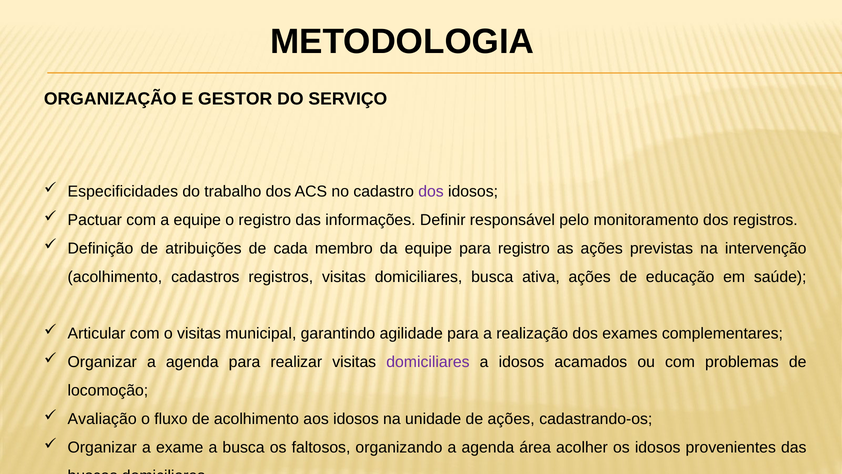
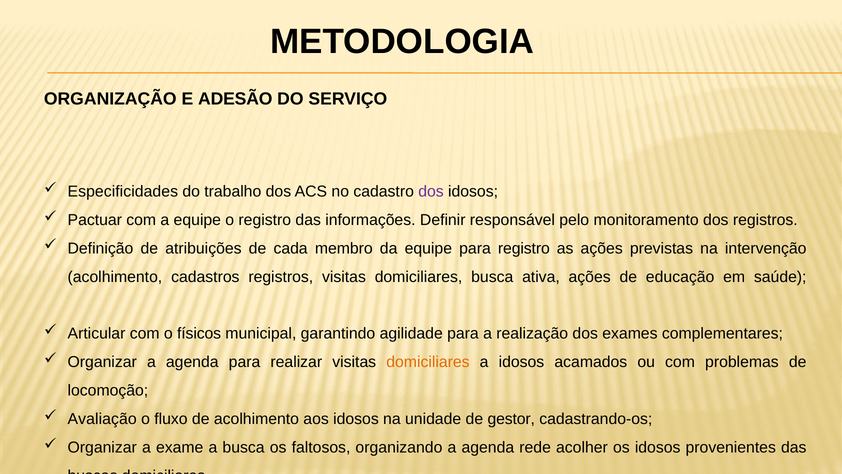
GESTOR: GESTOR -> ADESÃO (235, 99)
o visitas: visitas -> físicos (199, 333)
domiciliares colour: purple -> orange (428, 362)
de ações: ações -> gestor (511, 419)
área: área -> rede (535, 447)
